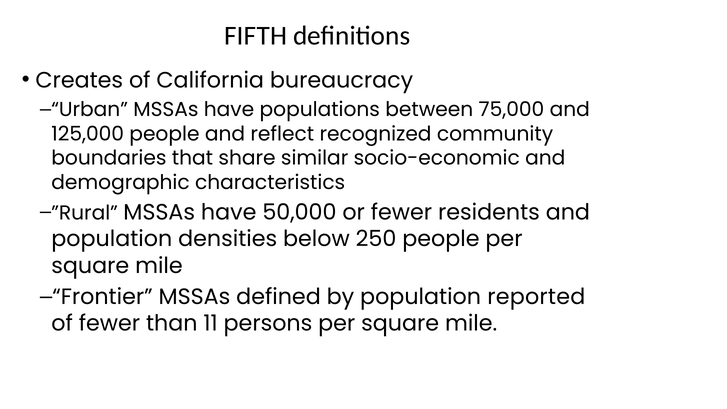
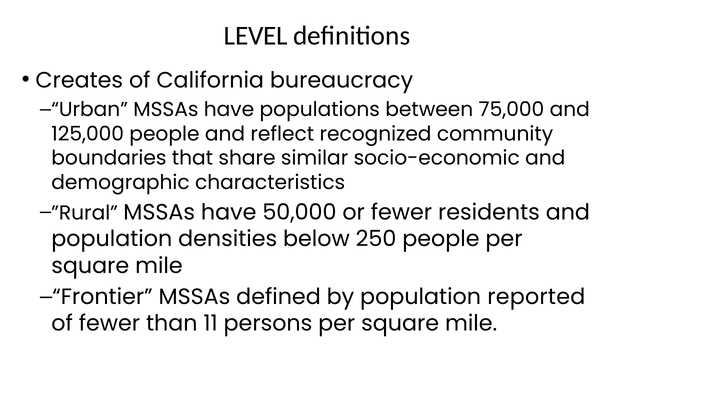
FIFTH: FIFTH -> LEVEL (256, 36)
